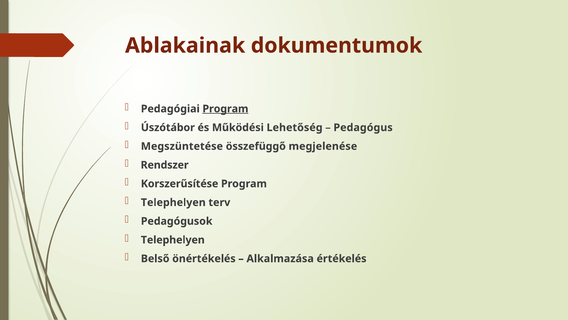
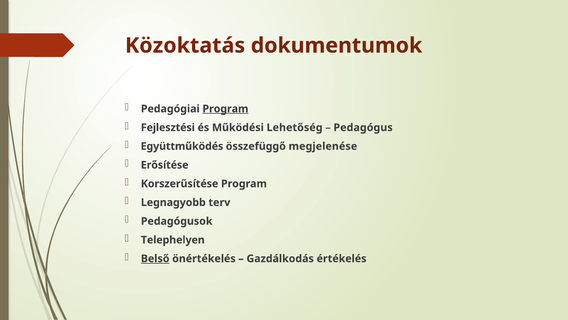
Ablakainak: Ablakainak -> Közoktatás (185, 45)
Úszótábor: Úszótábor -> Fejlesztési (168, 127)
Megszüntetése: Megszüntetése -> Együttműködés (182, 146)
Rendszer: Rendszer -> Erősítése (165, 165)
Telephelyen: Telephelyen -> Legnagyobb (173, 202)
Belső underline: none -> present (155, 258)
Alkalmazása: Alkalmazása -> Gazdálkodás (280, 258)
